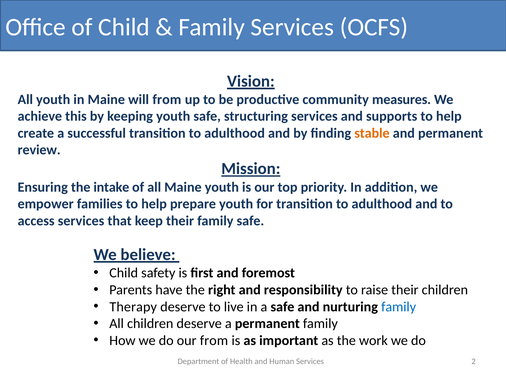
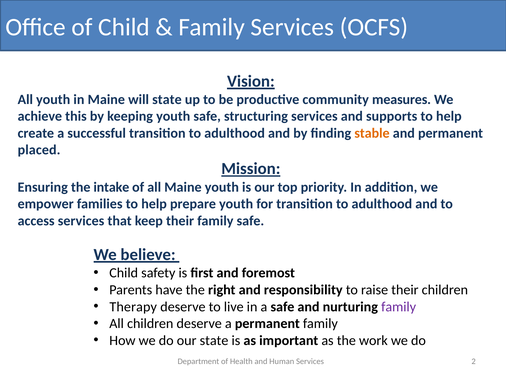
will from: from -> state (167, 100)
review: review -> placed (39, 150)
family colour: blue -> purple (399, 307)
our from: from -> state (214, 341)
